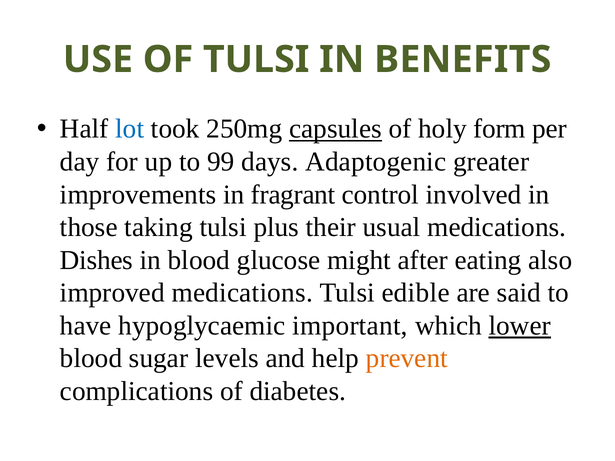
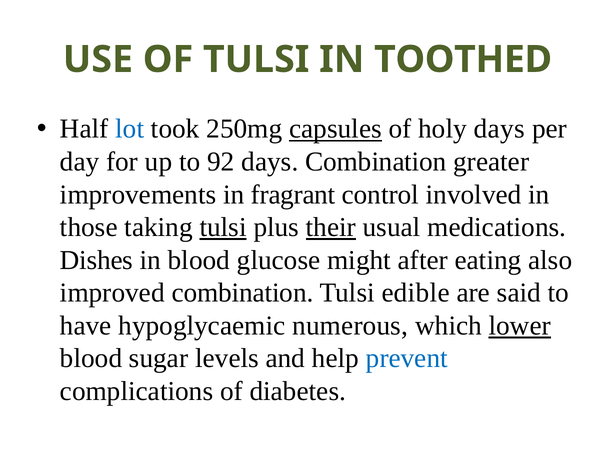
BENEFITS: BENEFITS -> TOOTHED (463, 60)
holy form: form -> days (499, 129)
99: 99 -> 92 (221, 162)
days Adaptogenic: Adaptogenic -> Combination (376, 162)
tulsi underline: none -> present (223, 227)
their underline: none -> present (331, 227)
improved medications: medications -> combination (242, 293)
important: important -> numerous (350, 326)
prevent colour: orange -> blue (407, 359)
